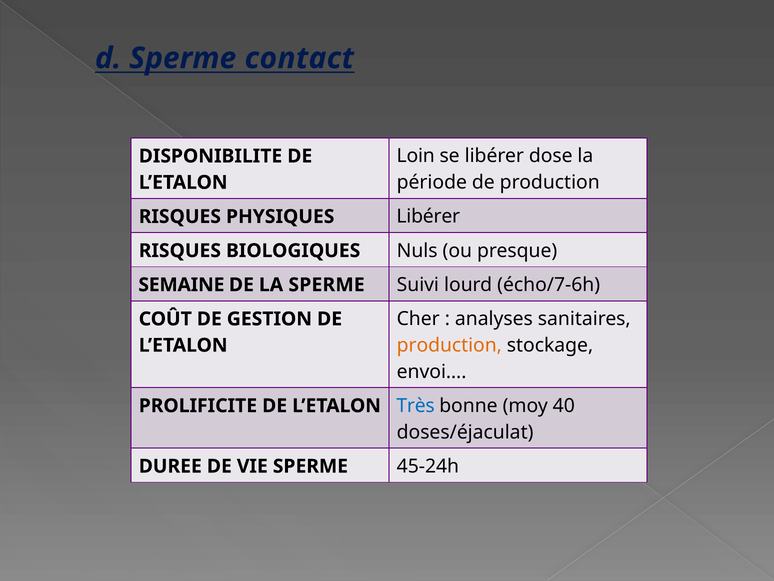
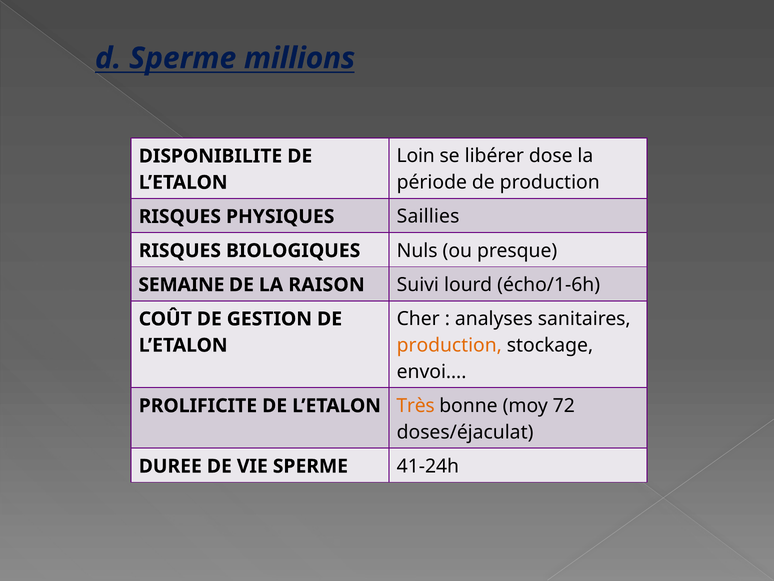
contact: contact -> millions (300, 58)
PHYSIQUES Libérer: Libérer -> Saillies (428, 216)
LA SPERME: SPERME -> RAISON (327, 285)
écho/7-6h: écho/7-6h -> écho/1-6h (549, 285)
Très colour: blue -> orange (416, 405)
40: 40 -> 72 (564, 405)
45-24h: 45-24h -> 41-24h (428, 466)
